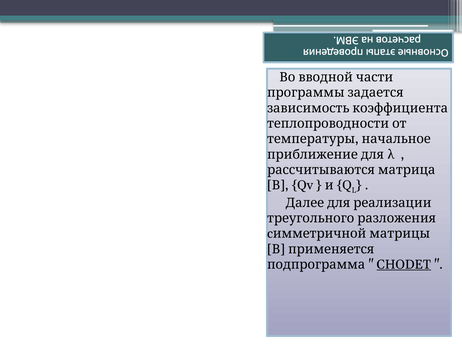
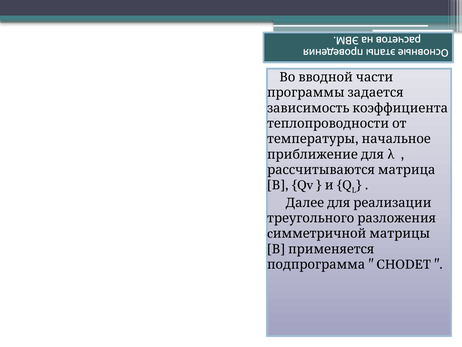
CHODET underline: present -> none (404, 264)
